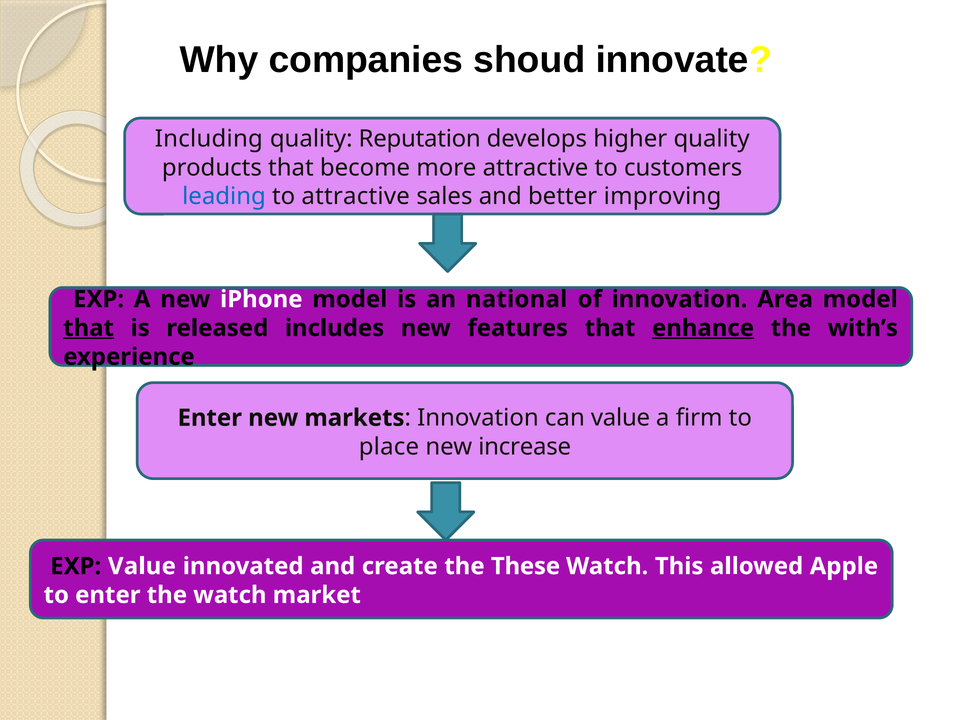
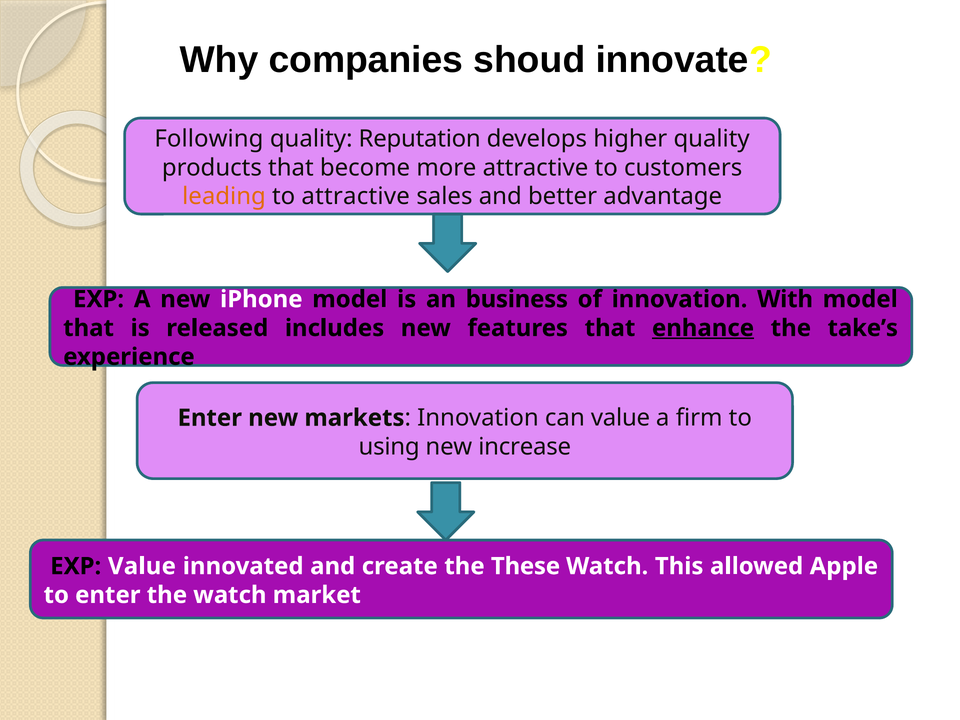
Including: Including -> Following (209, 139)
leading colour: blue -> orange (224, 196)
improving: improving -> advantage (663, 196)
national: national -> business (517, 299)
Area: Area -> With (785, 299)
that underline: present -> none (89, 328)
with’s: with’s -> take’s (863, 328)
place: place -> using (389, 447)
